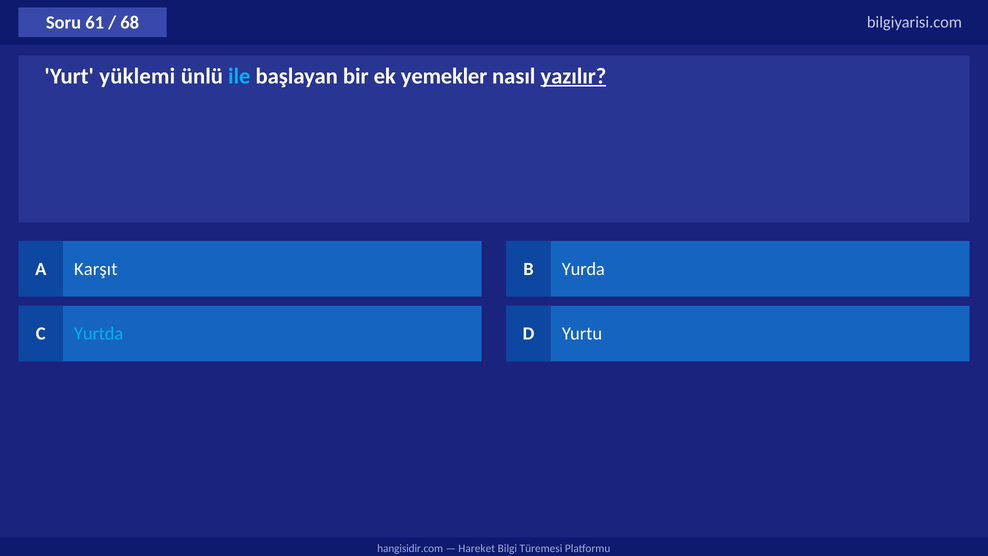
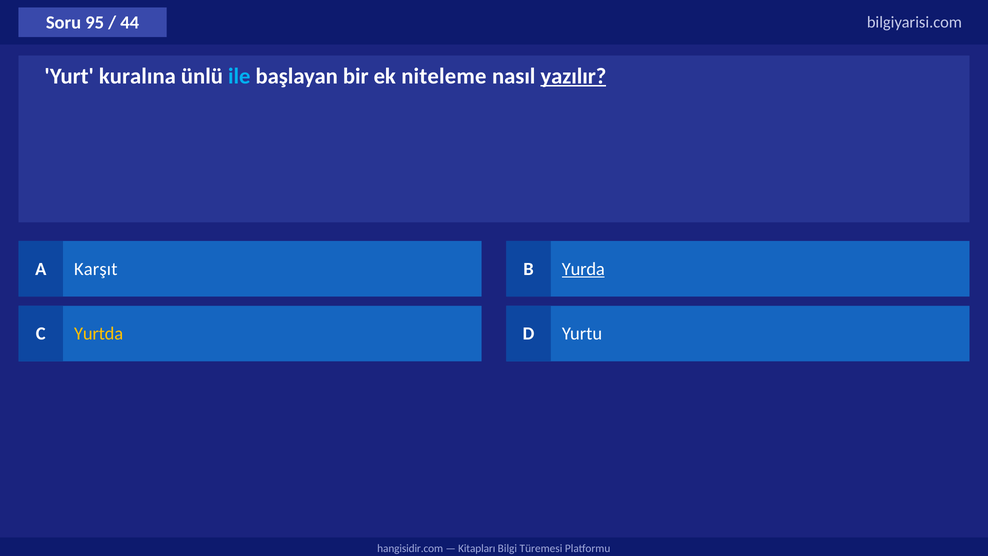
61: 61 -> 95 (95, 23)
68: 68 -> 44 (130, 23)
yüklemi: yüklemi -> kuralına (137, 76)
yemekler: yemekler -> niteleme (444, 76)
Yurda underline: none -> present (583, 269)
Yurtda colour: light blue -> yellow (99, 334)
Hareket: Hareket -> Kitapları (477, 548)
